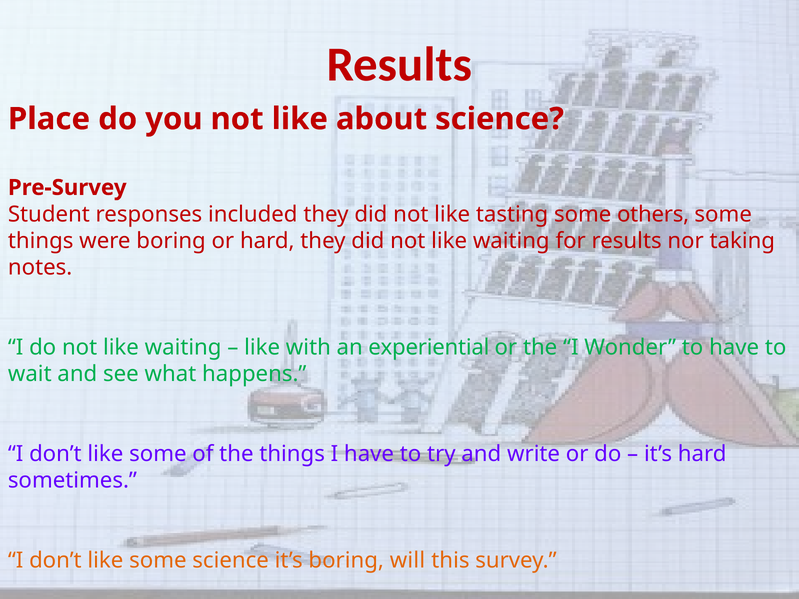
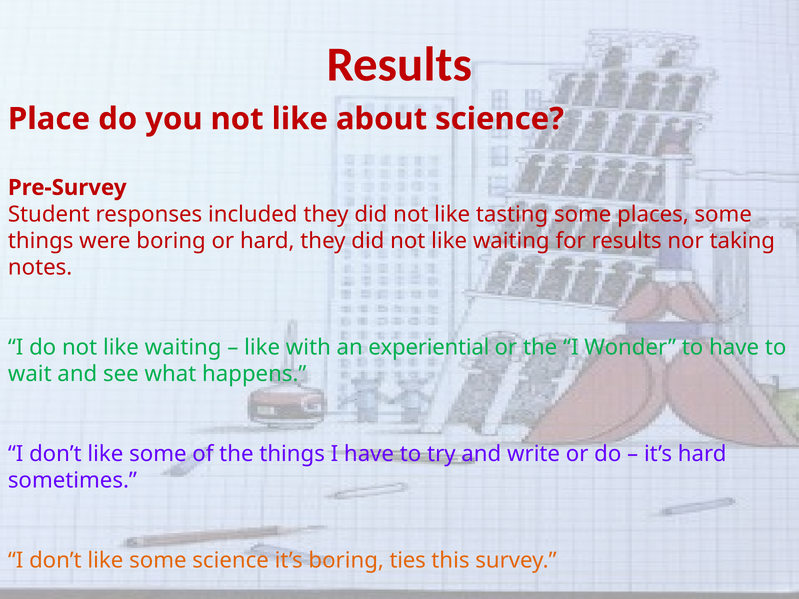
others: others -> places (653, 214)
will: will -> ties (408, 561)
